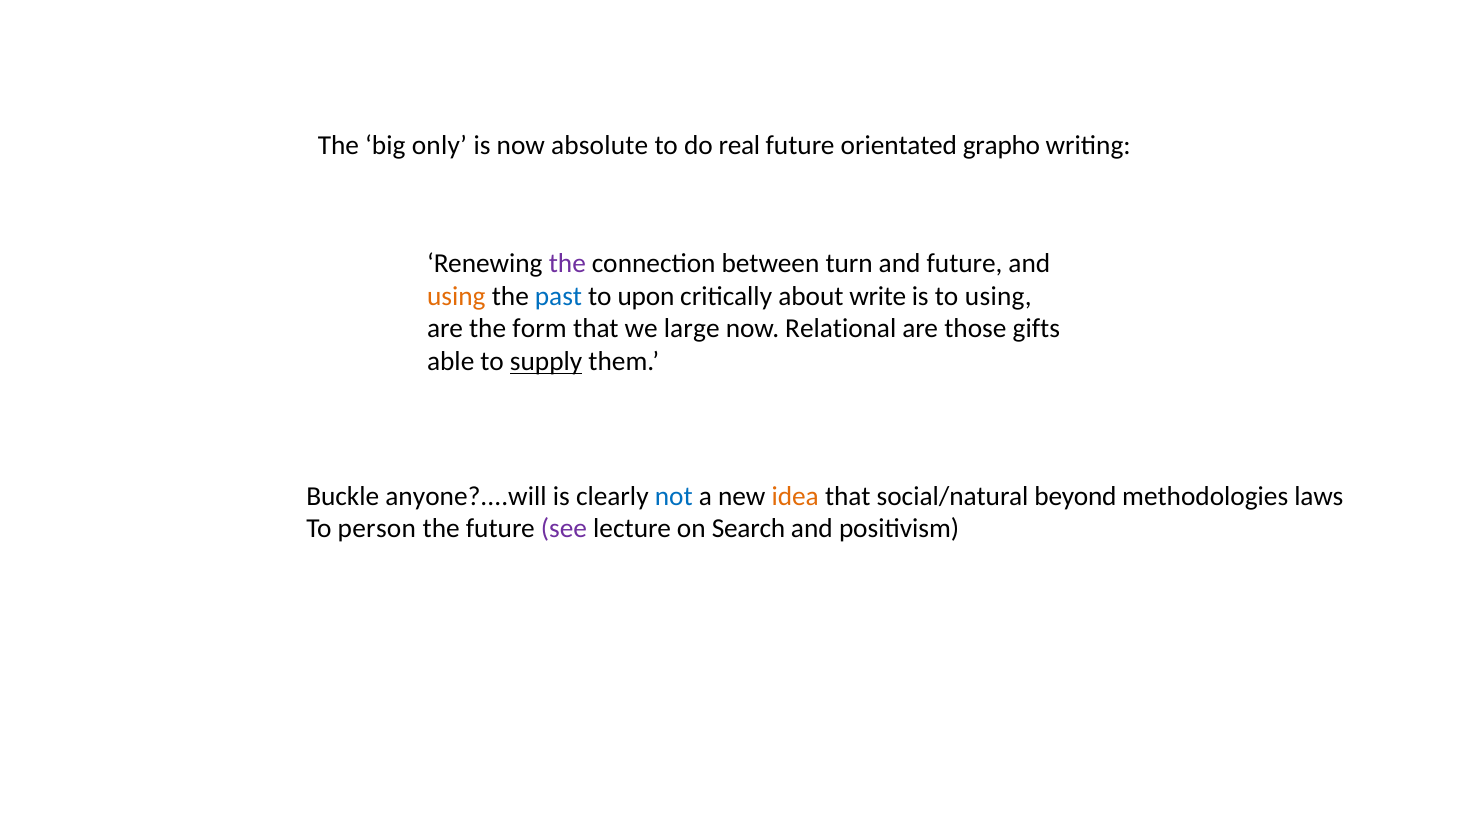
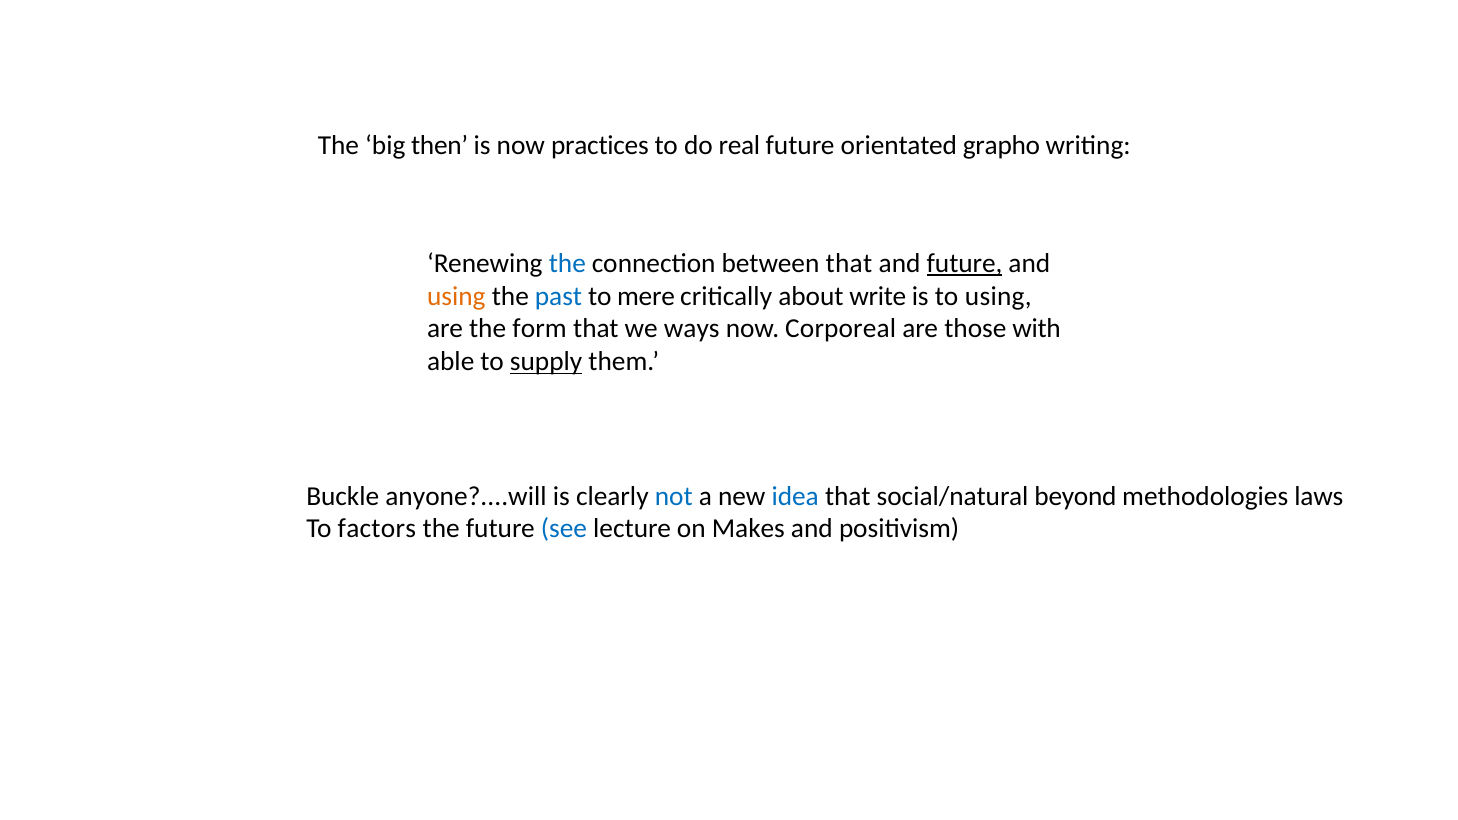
only: only -> then (440, 146)
absolute: absolute -> practices (600, 146)
the colour: purple -> blue (567, 263)
between turn: turn -> that (849, 263)
future underline: none -> present (965, 263)
upon: upon -> mere (646, 296)
large: large -> ways (692, 329)
Relational: Relational -> Corporeal (841, 329)
gifts: gifts -> with (1037, 329)
idea colour: orange -> blue (795, 496)
person: person -> factors (377, 529)
see colour: purple -> blue (564, 529)
Search: Search -> Makes (748, 529)
